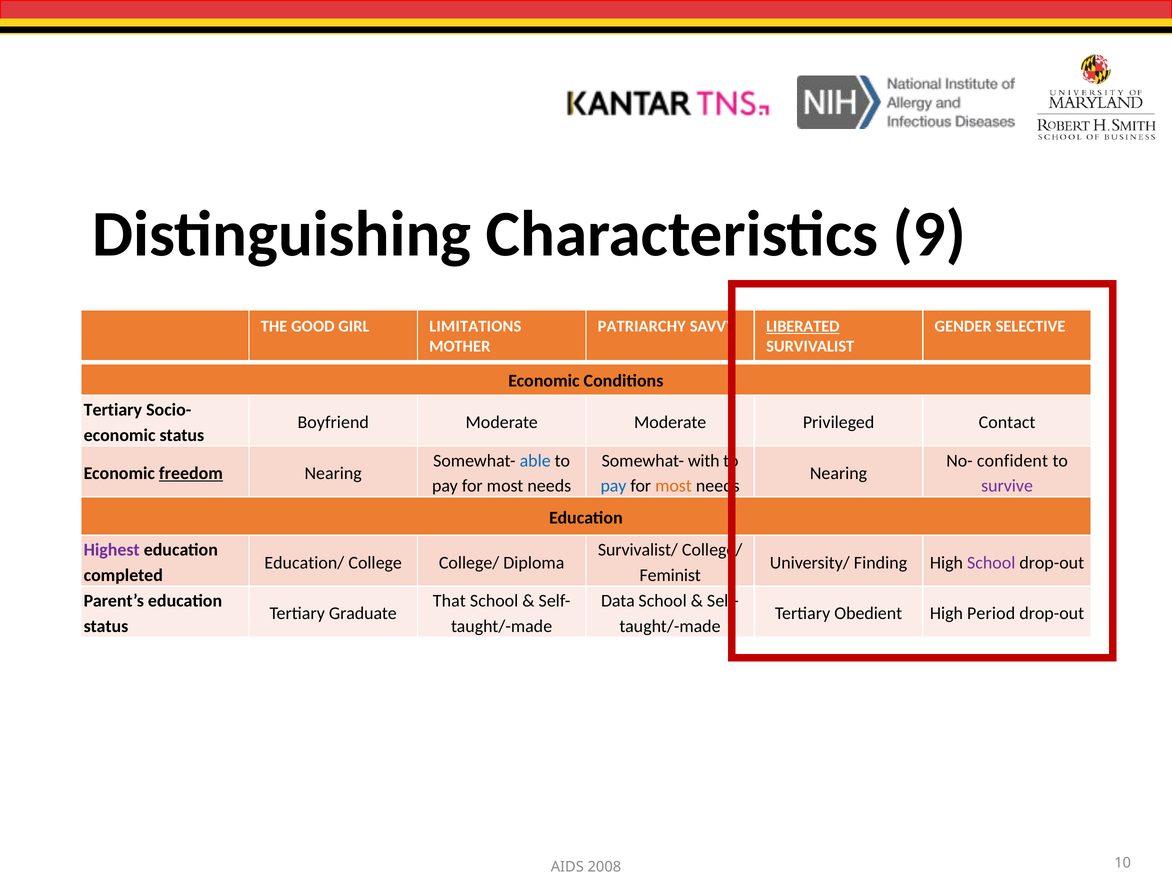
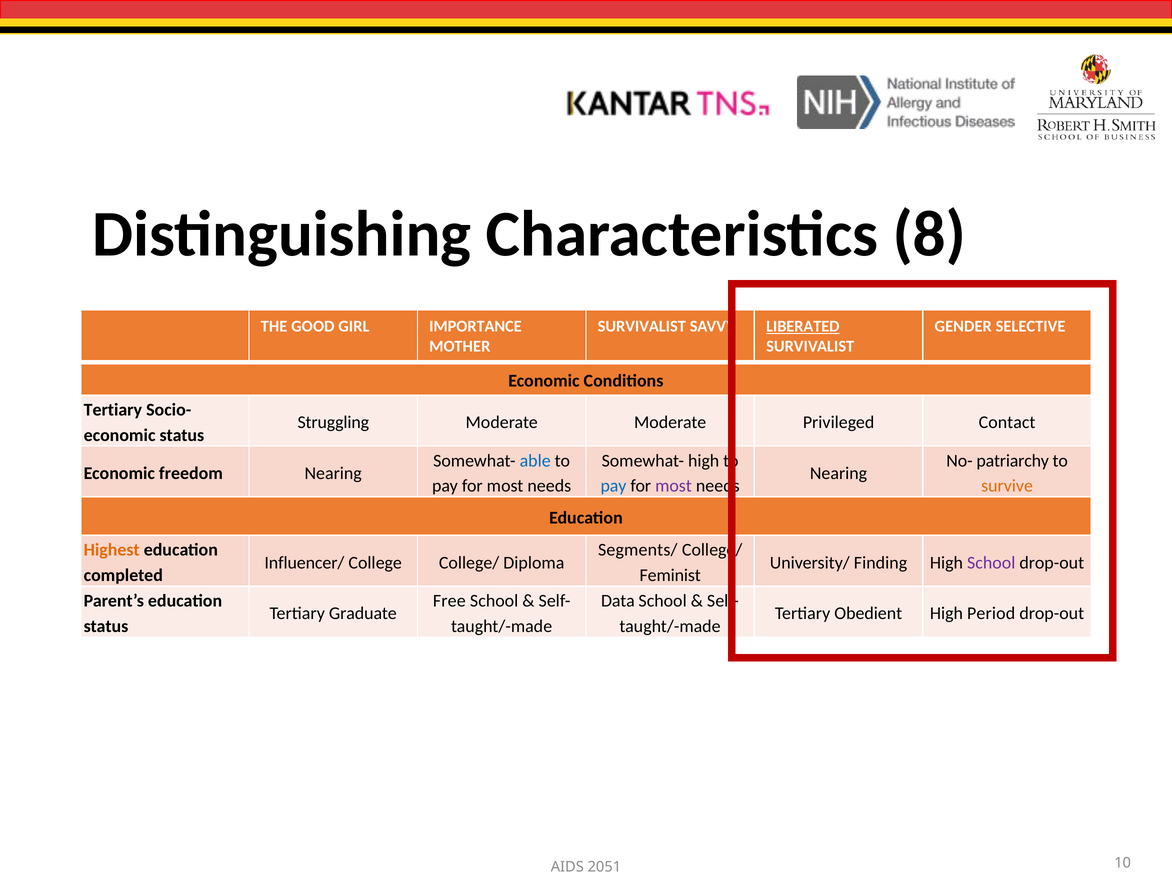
9: 9 -> 8 (929, 234)
LIMITATIONS: LIMITATIONS -> IMPORTANCE (475, 326)
PATRIARCHY: PATRIARCHY -> SURVIVALIST (642, 326)
Boyfriend: Boyfriend -> Struggling (333, 423)
Somewhat- with: with -> high (704, 461)
confident: confident -> patriarchy (1013, 461)
freedom underline: present -> none (191, 473)
most colour: orange -> purple (674, 486)
survive colour: purple -> orange (1007, 486)
Highest colour: purple -> orange (112, 550)
Survivalist/: Survivalist/ -> Segments/ (638, 550)
Education/: Education/ -> Influencer/ (304, 563)
That: That -> Free (449, 601)
2008: 2008 -> 2051 (604, 867)
